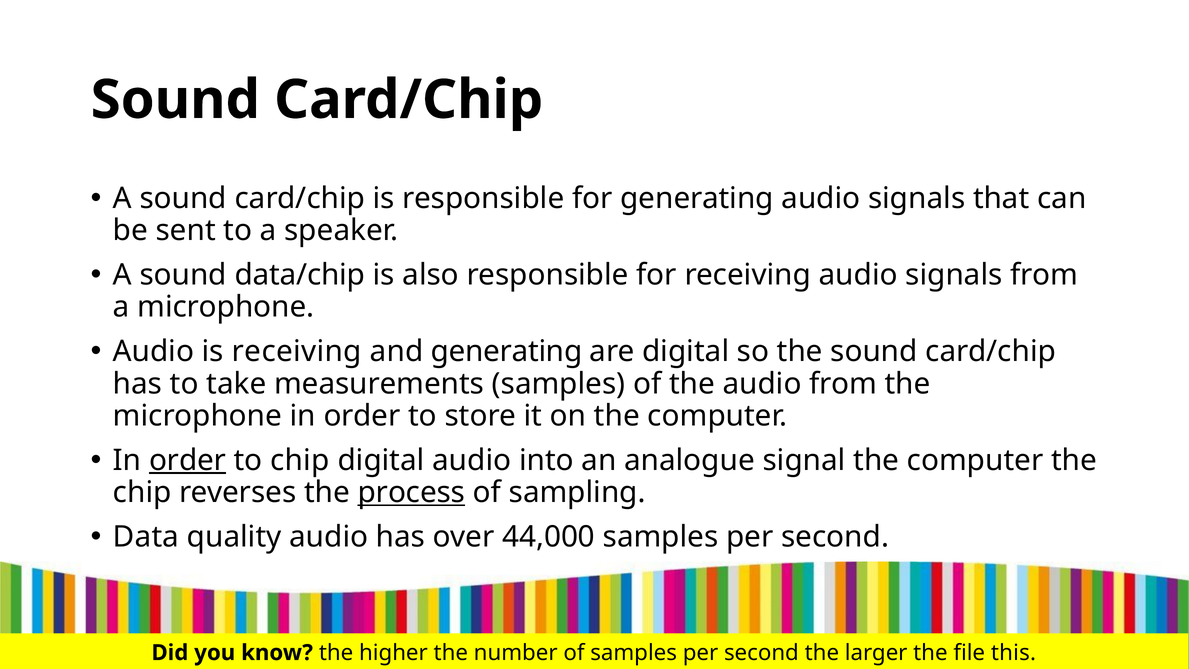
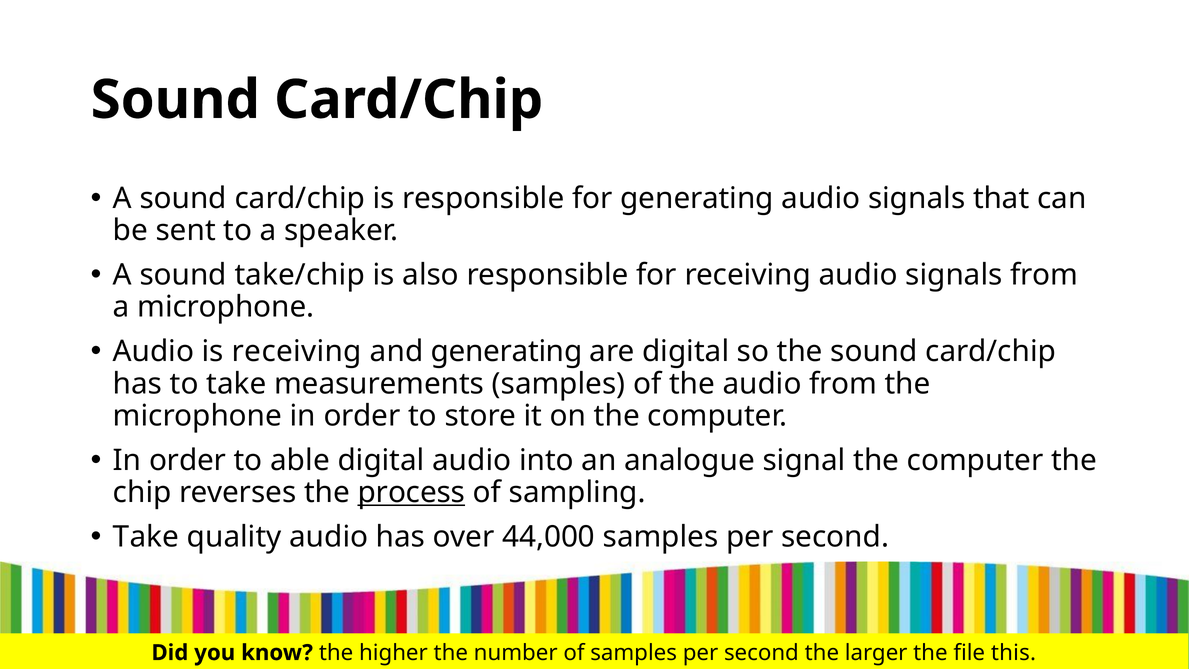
data/chip: data/chip -> take/chip (300, 275)
order underline: present -> none (188, 460)
to chip: chip -> able (300, 460)
Data: Data -> Take (146, 537)
